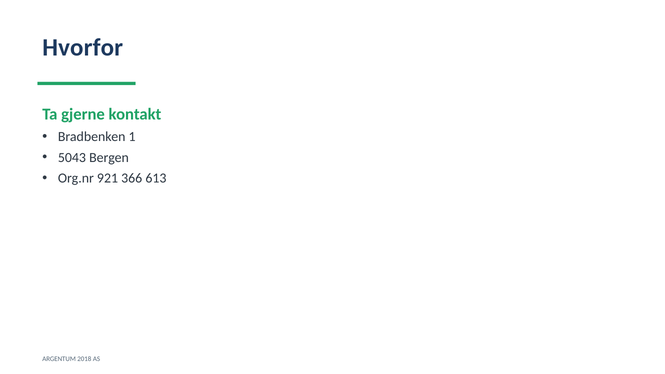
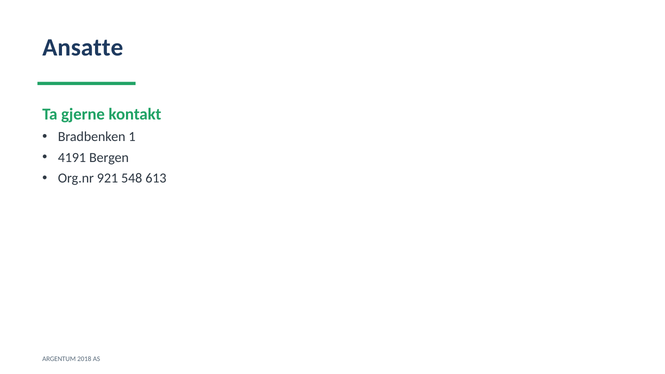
Hvorfor: Hvorfor -> Ansatte (83, 47)
5043: 5043 -> 4191 (72, 158)
366: 366 -> 548 (132, 178)
